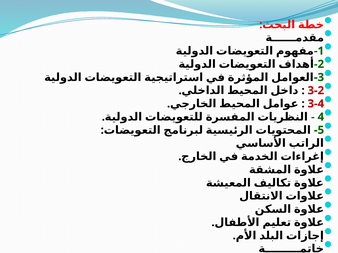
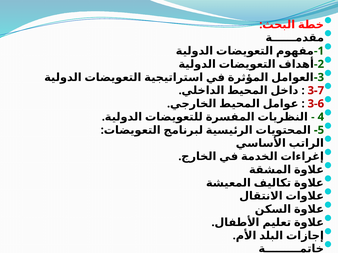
3-2: 3-2 -> 3-7 (316, 91)
3-4: 3-4 -> 3-6 (316, 104)
